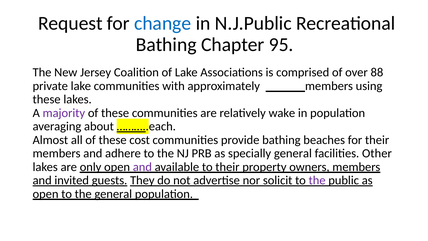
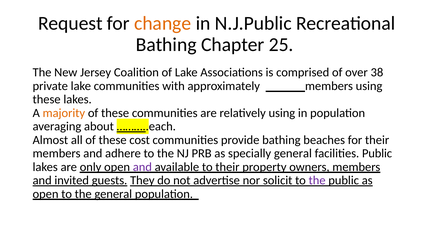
change colour: blue -> orange (163, 23)
95: 95 -> 25 (281, 44)
88: 88 -> 38 (377, 72)
majority colour: purple -> orange (64, 113)
relatively wake: wake -> using (282, 113)
facilities Other: Other -> Public (377, 153)
